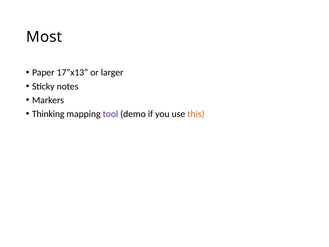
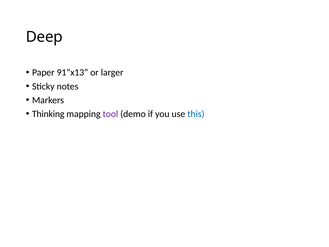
Most: Most -> Deep (44, 37)
17”x13: 17”x13 -> 91”x13 (72, 72)
this colour: orange -> blue (196, 114)
